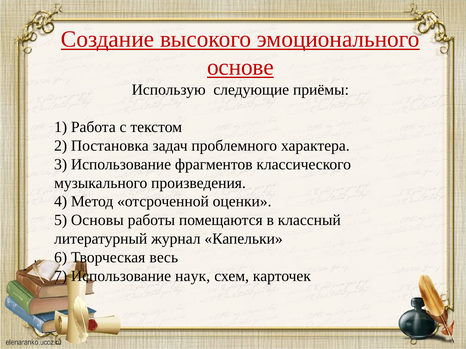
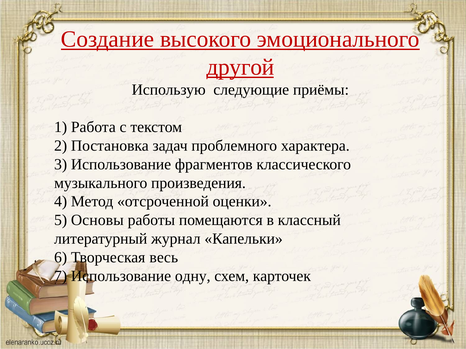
основе: основе -> другой (240, 67)
наук: наук -> одну (193, 276)
